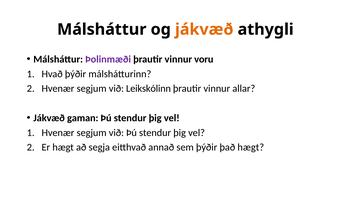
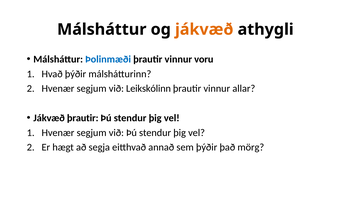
Þolinmæði colour: purple -> blue (108, 59)
Jákvæð gaman: gaman -> þrautir (83, 118)
það hægt: hægt -> mörg (251, 148)
